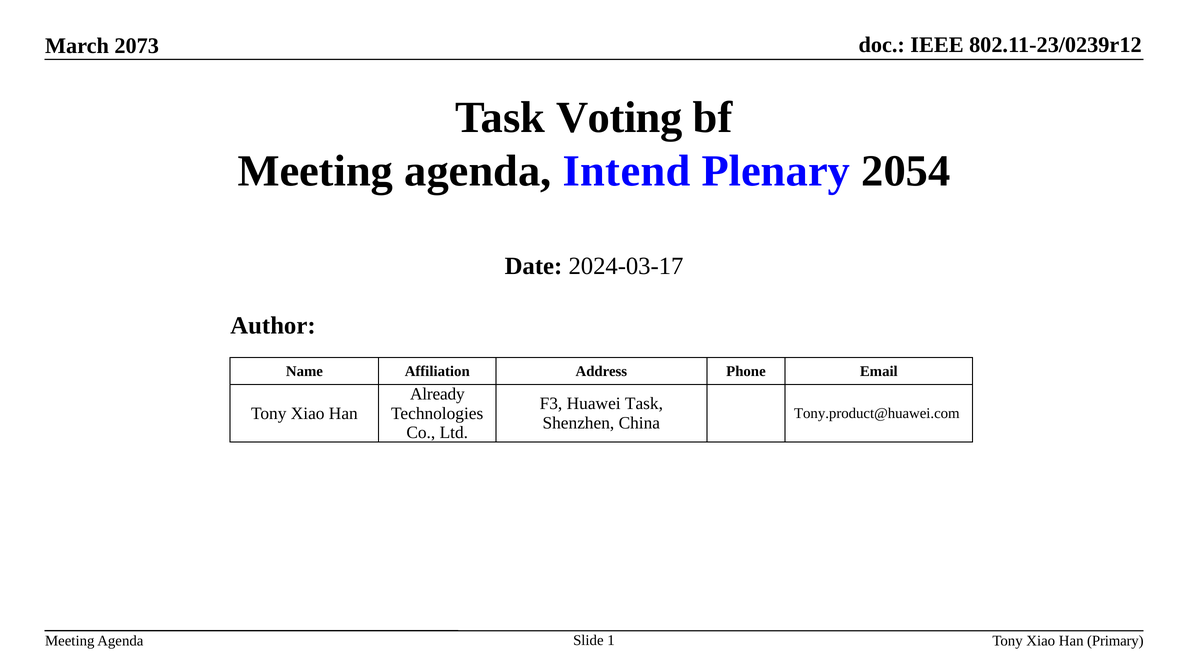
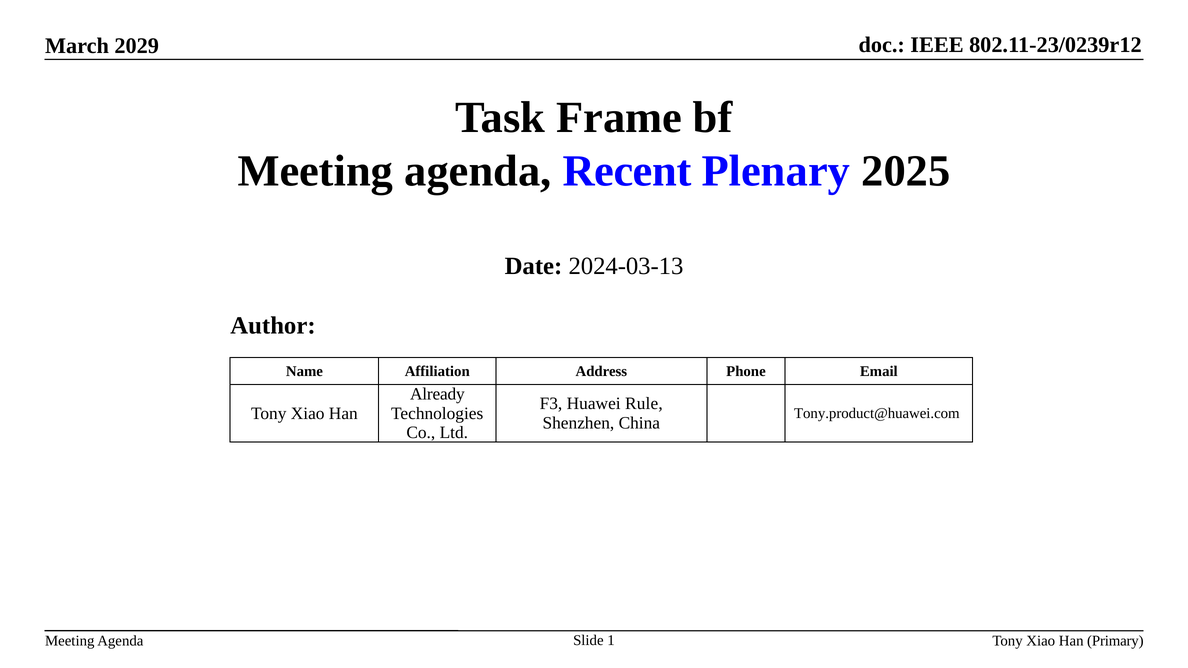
2073: 2073 -> 2029 (137, 46)
Voting: Voting -> Frame (619, 117)
Intend: Intend -> Recent (627, 171)
2054: 2054 -> 2025 (906, 171)
2024-03-17: 2024-03-17 -> 2024-03-13 (626, 266)
Huawei Task: Task -> Rule (644, 404)
